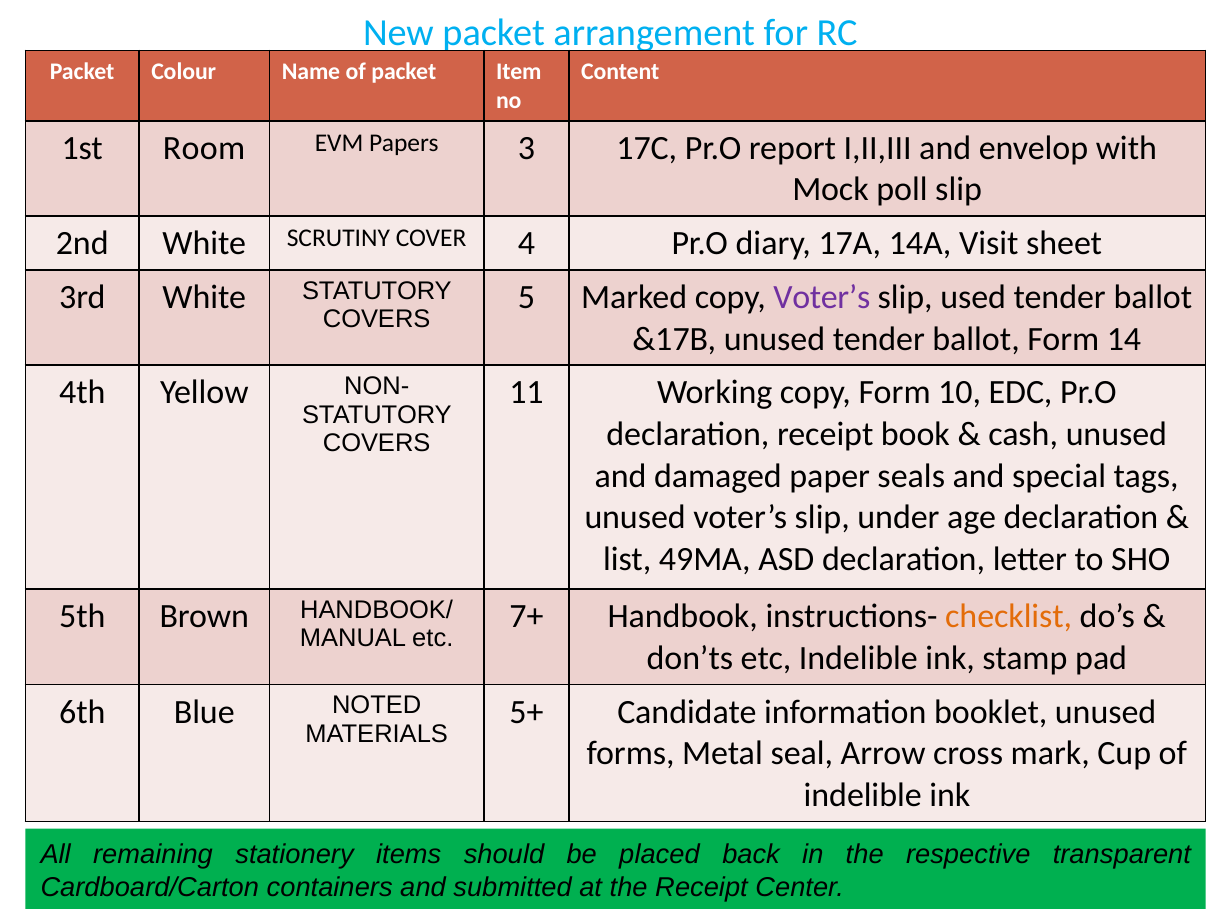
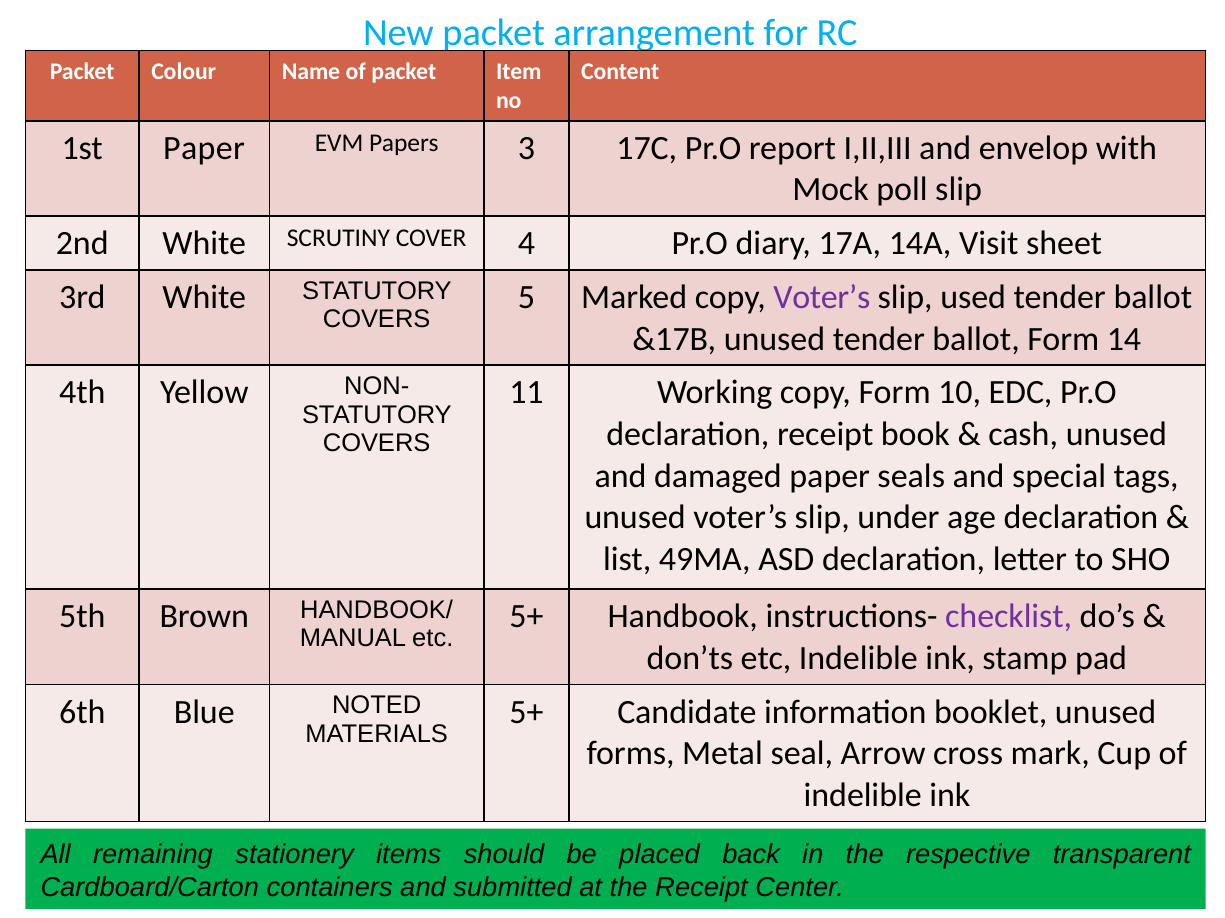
1st Room: Room -> Paper (204, 148)
7+: 7+ -> 5+ (526, 617)
checklist colour: orange -> purple (1009, 617)
